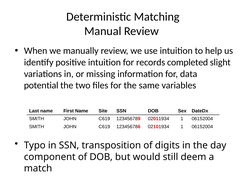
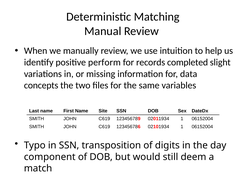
positive intuition: intuition -> perform (104, 62)
potential: potential -> concepts (41, 85)
